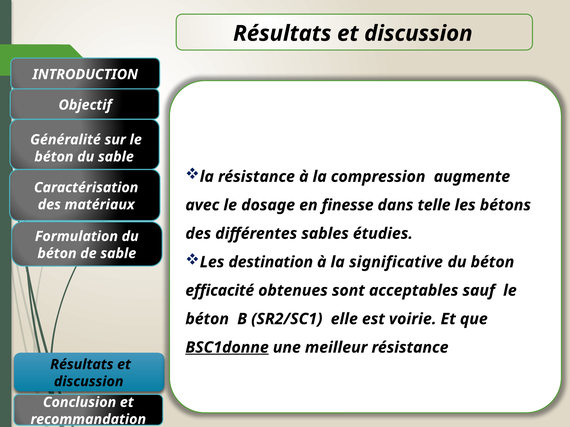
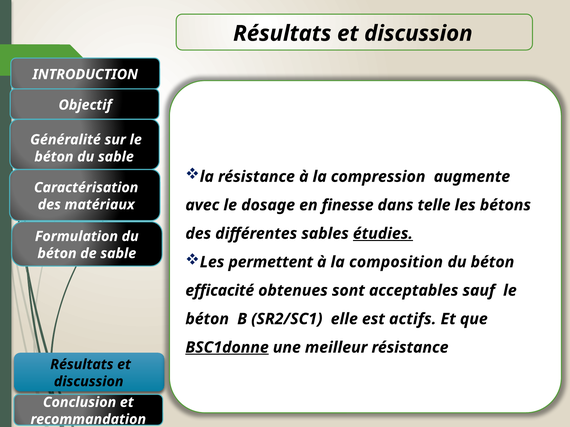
étudies underline: none -> present (383, 234)
destination: destination -> permettent (271, 262)
significative: significative -> composition (396, 262)
voirie: voirie -> actifs (413, 319)
